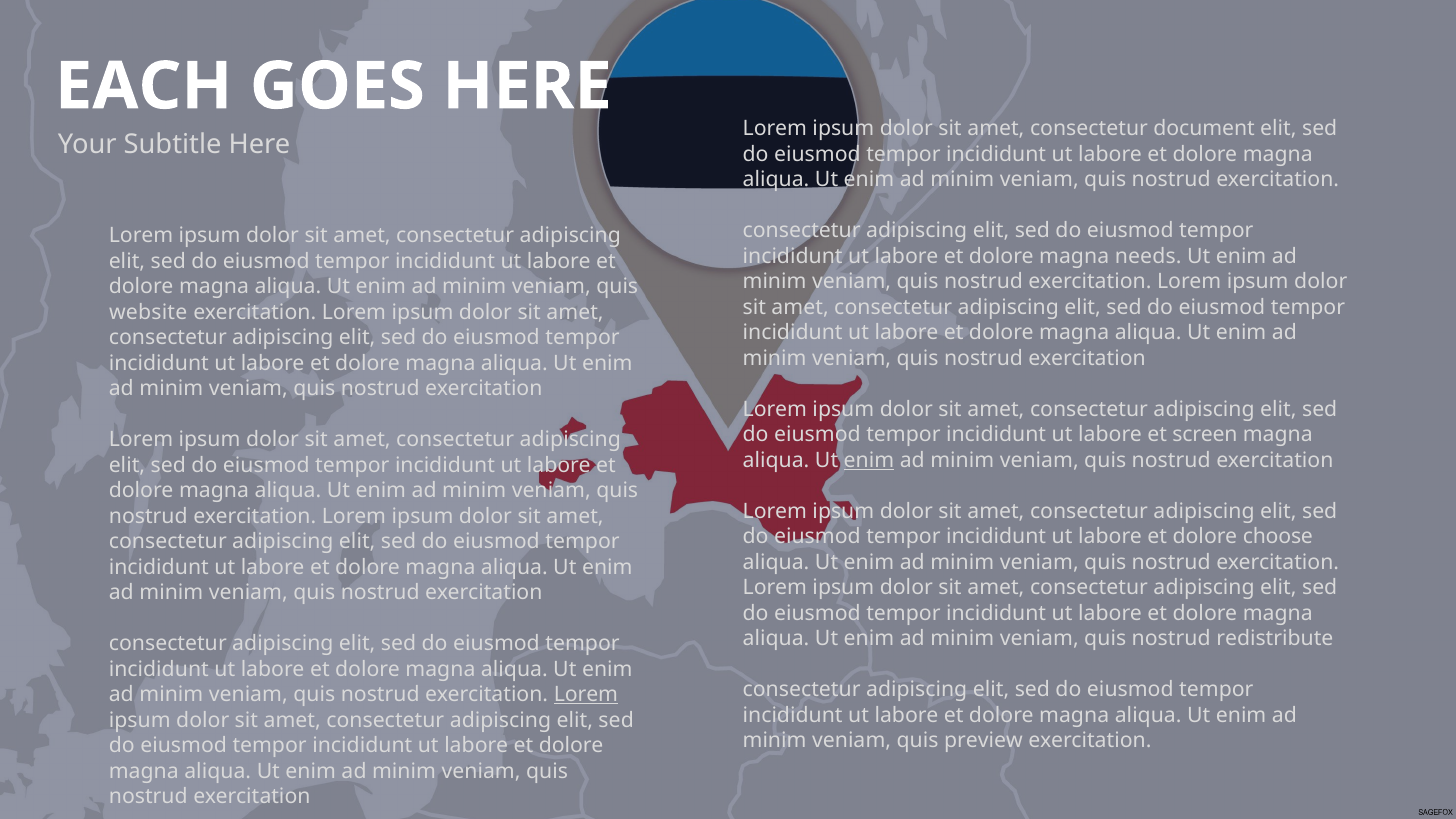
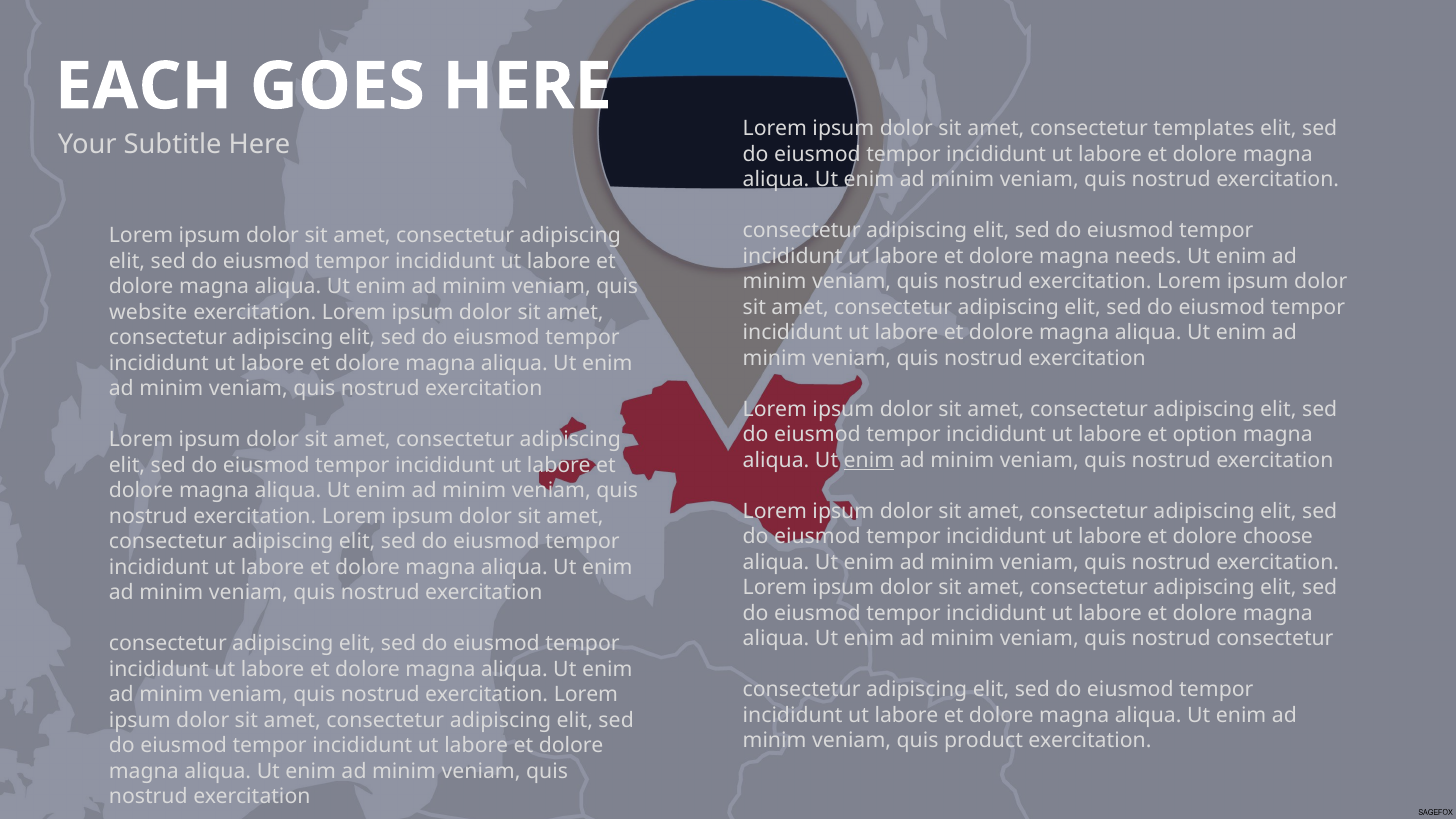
document: document -> templates (1204, 129)
screen: screen -> option (1205, 435)
nostrud redistribute: redistribute -> consectetur (1275, 639)
Lorem underline: present -> none (586, 695)
preview: preview -> product (983, 741)
